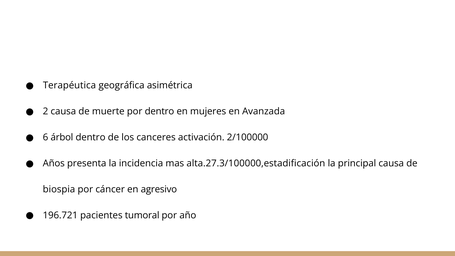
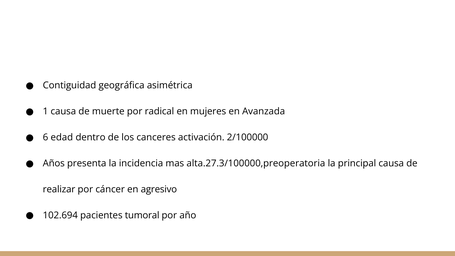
Terapéutica: Terapéutica -> Contiguidad (70, 86)
2: 2 -> 1 (46, 111)
por dentro: dentro -> radical (159, 111)
árbol: árbol -> edad (62, 137)
alta.27.3/100000,estadificación: alta.27.3/100000,estadificación -> alta.27.3/100000,preoperatoria (256, 163)
biospia: biospia -> realizar (59, 189)
196.721: 196.721 -> 102.694 (60, 215)
